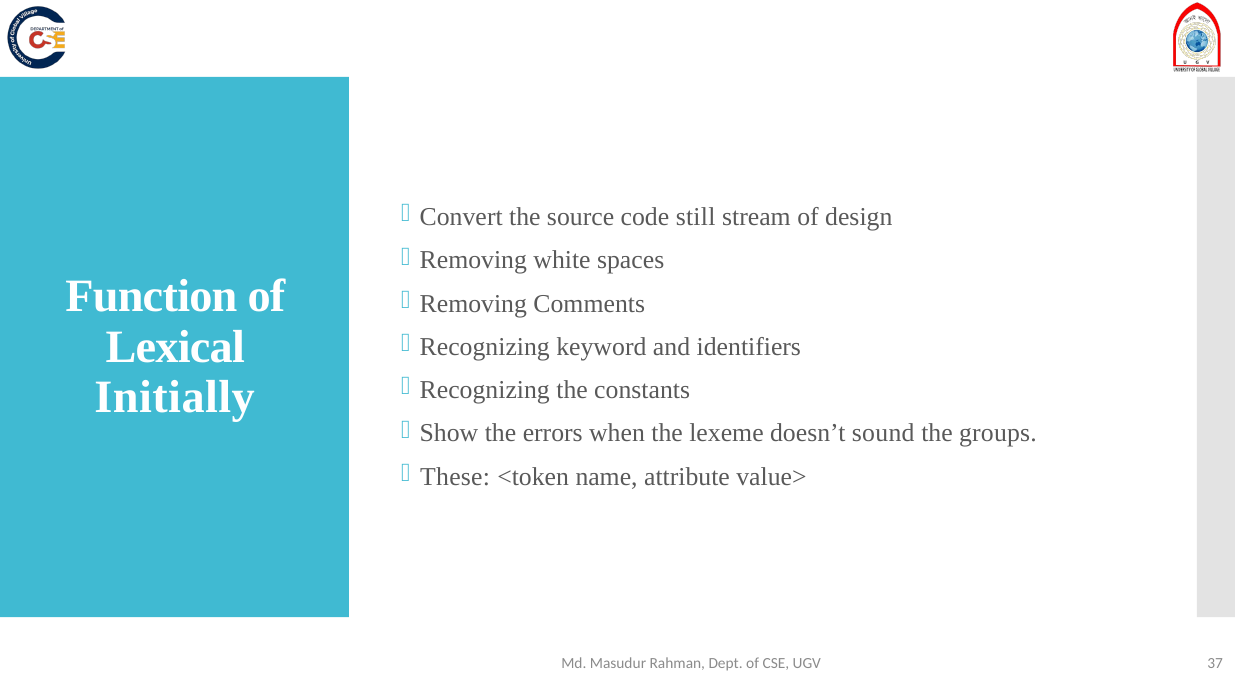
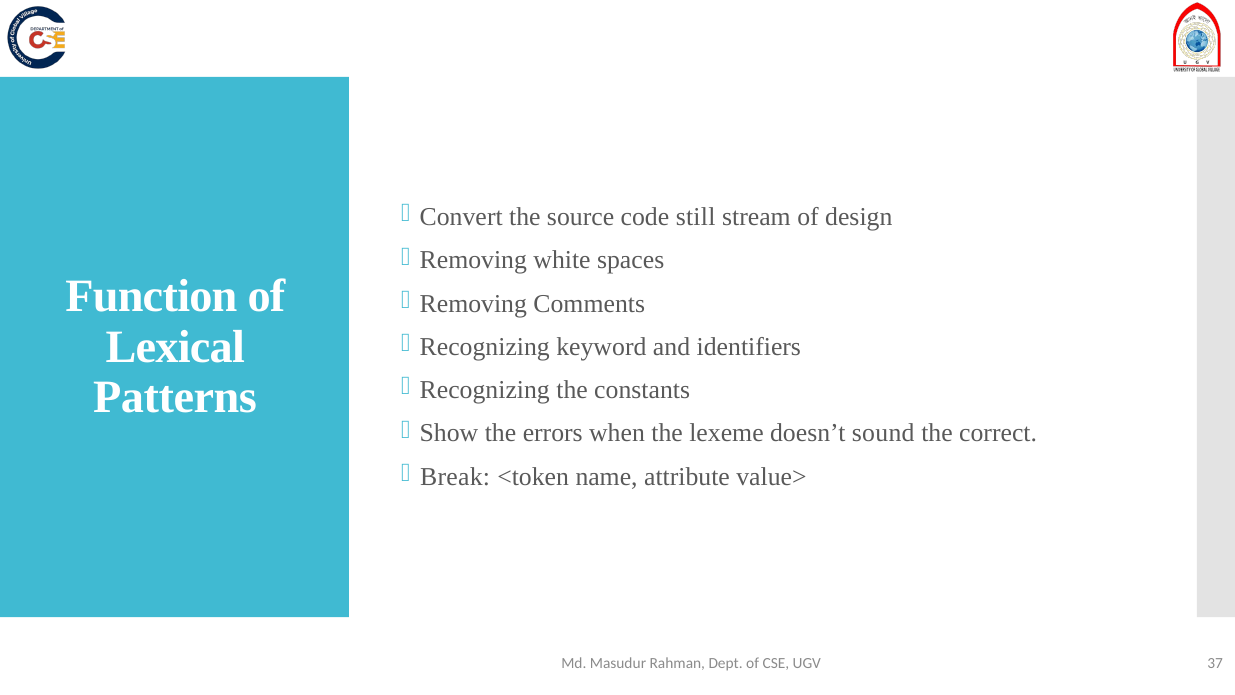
Initially: Initially -> Patterns (175, 397)
groups: groups -> correct (998, 433)
These: These -> Break (455, 476)
